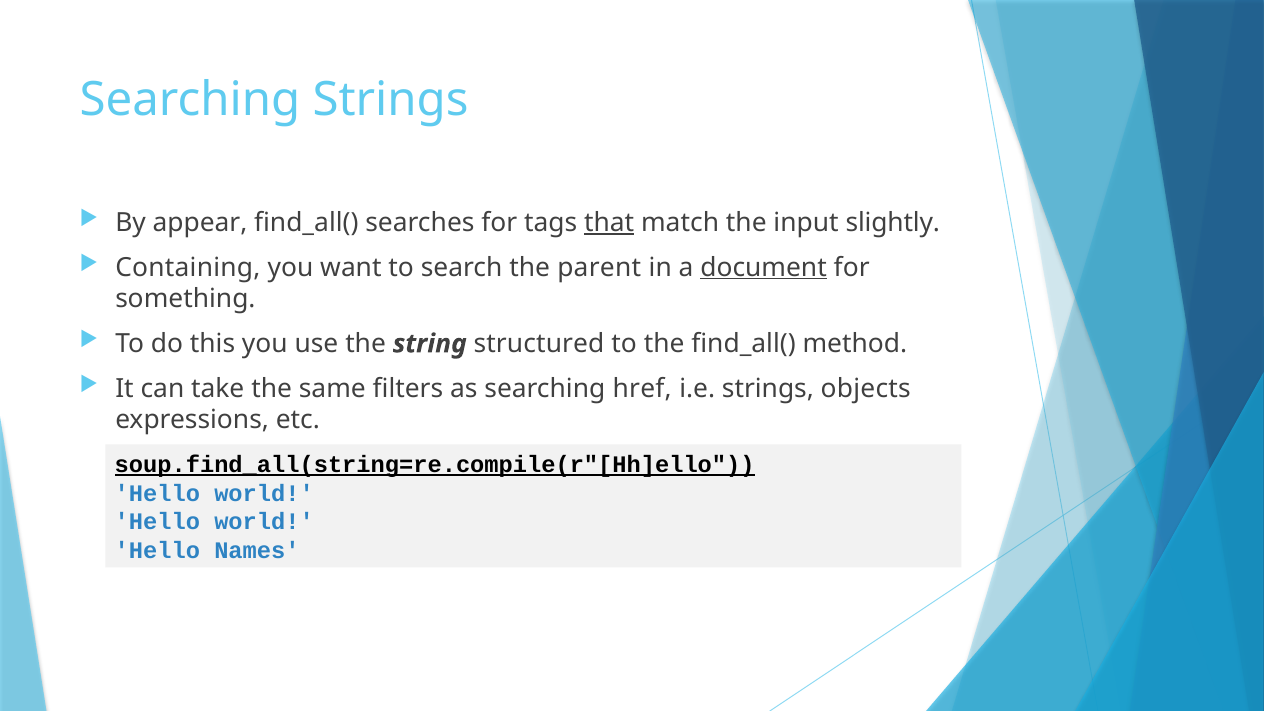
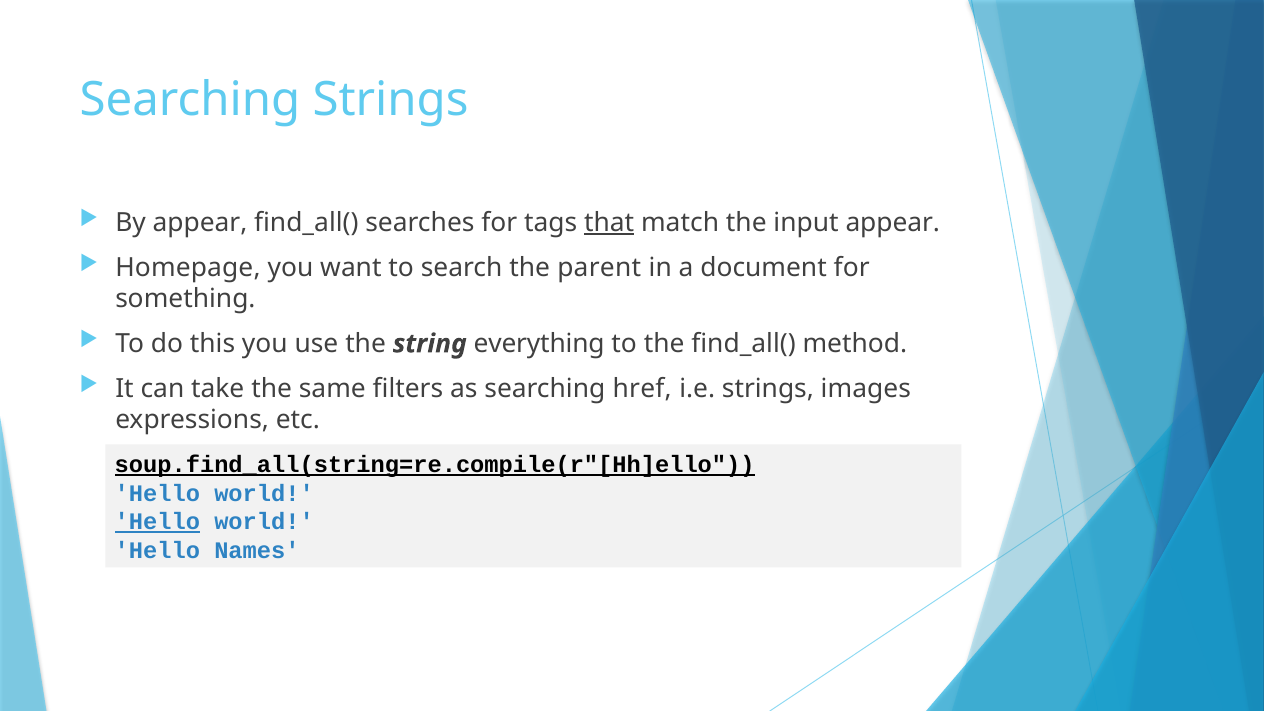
input slightly: slightly -> appear (893, 223)
Containing: Containing -> Homepage (188, 267)
document underline: present -> none (764, 267)
structured: structured -> everything (539, 344)
objects: objects -> images (866, 388)
Hello underline: none -> present (157, 522)
